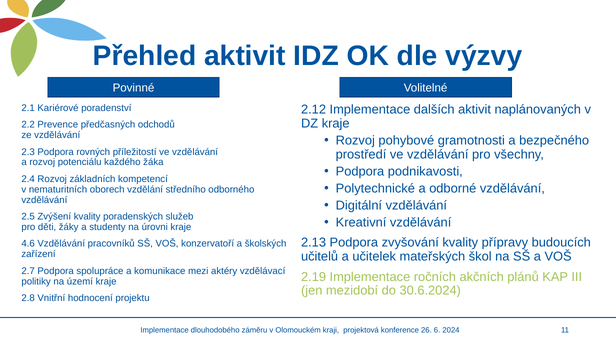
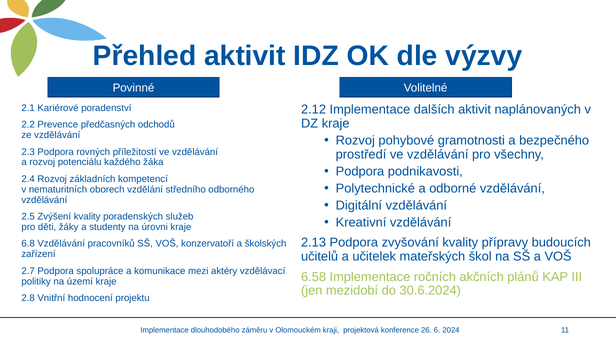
4.6: 4.6 -> 6.8 (28, 244)
2.19: 2.19 -> 6.58 (314, 277)
